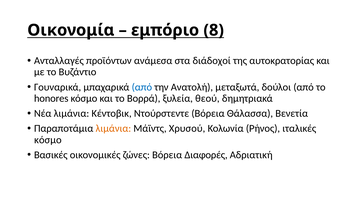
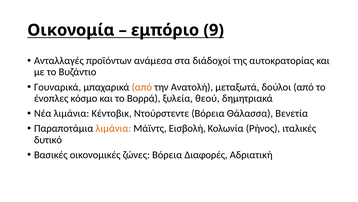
8: 8 -> 9 (214, 30)
από colour: blue -> orange (142, 87)
honores: honores -> ένοπλες (51, 98)
Χρυσού: Χρυσού -> Εισβολή (187, 128)
κόσμο: κόσμο -> δυτικό (48, 139)
